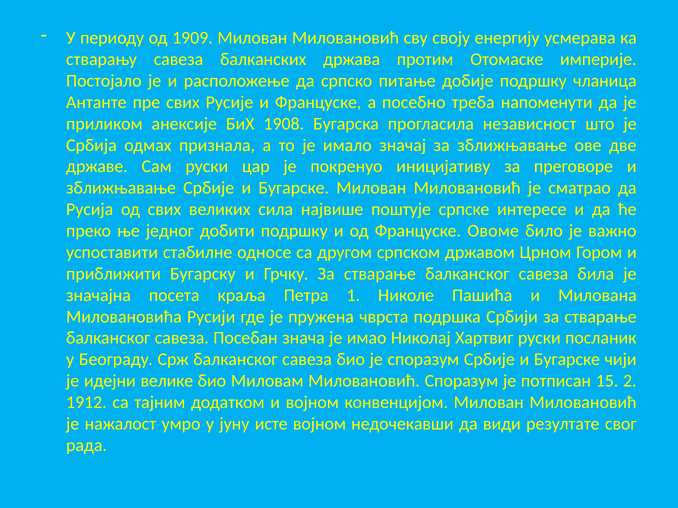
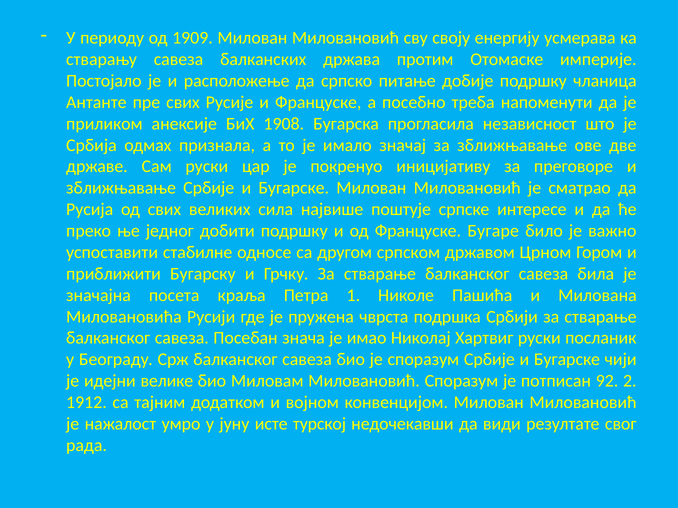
Овоме: Овоме -> Бугаре (493, 231)
15: 15 -> 92 (607, 381)
исте војном: војном -> турској (320, 424)
